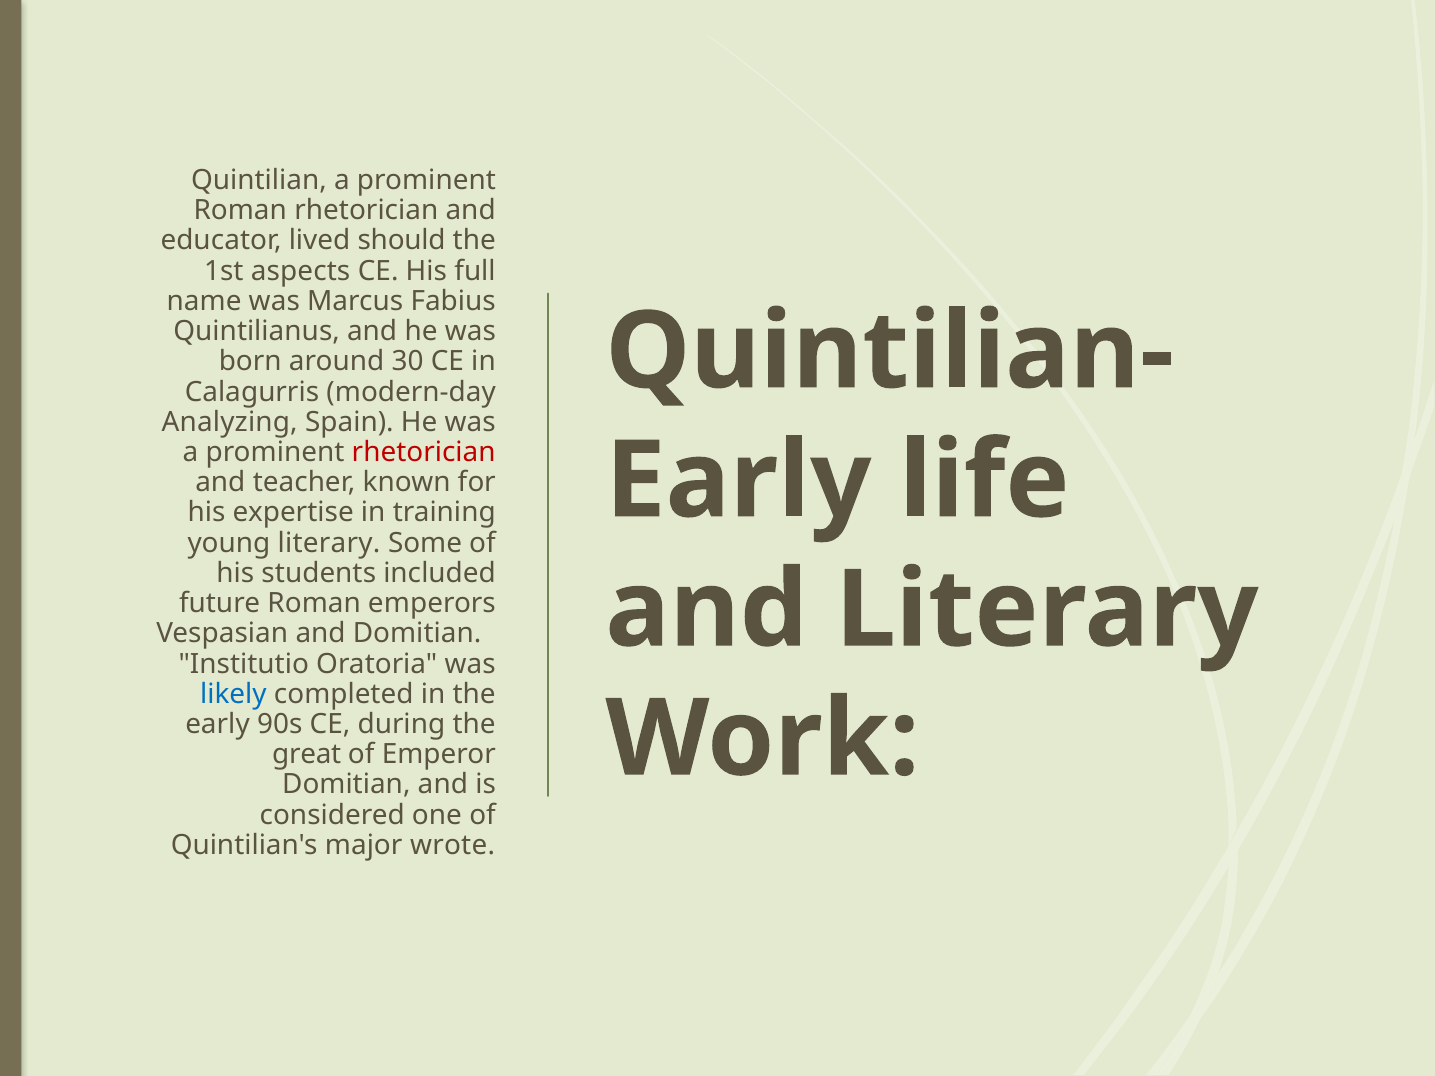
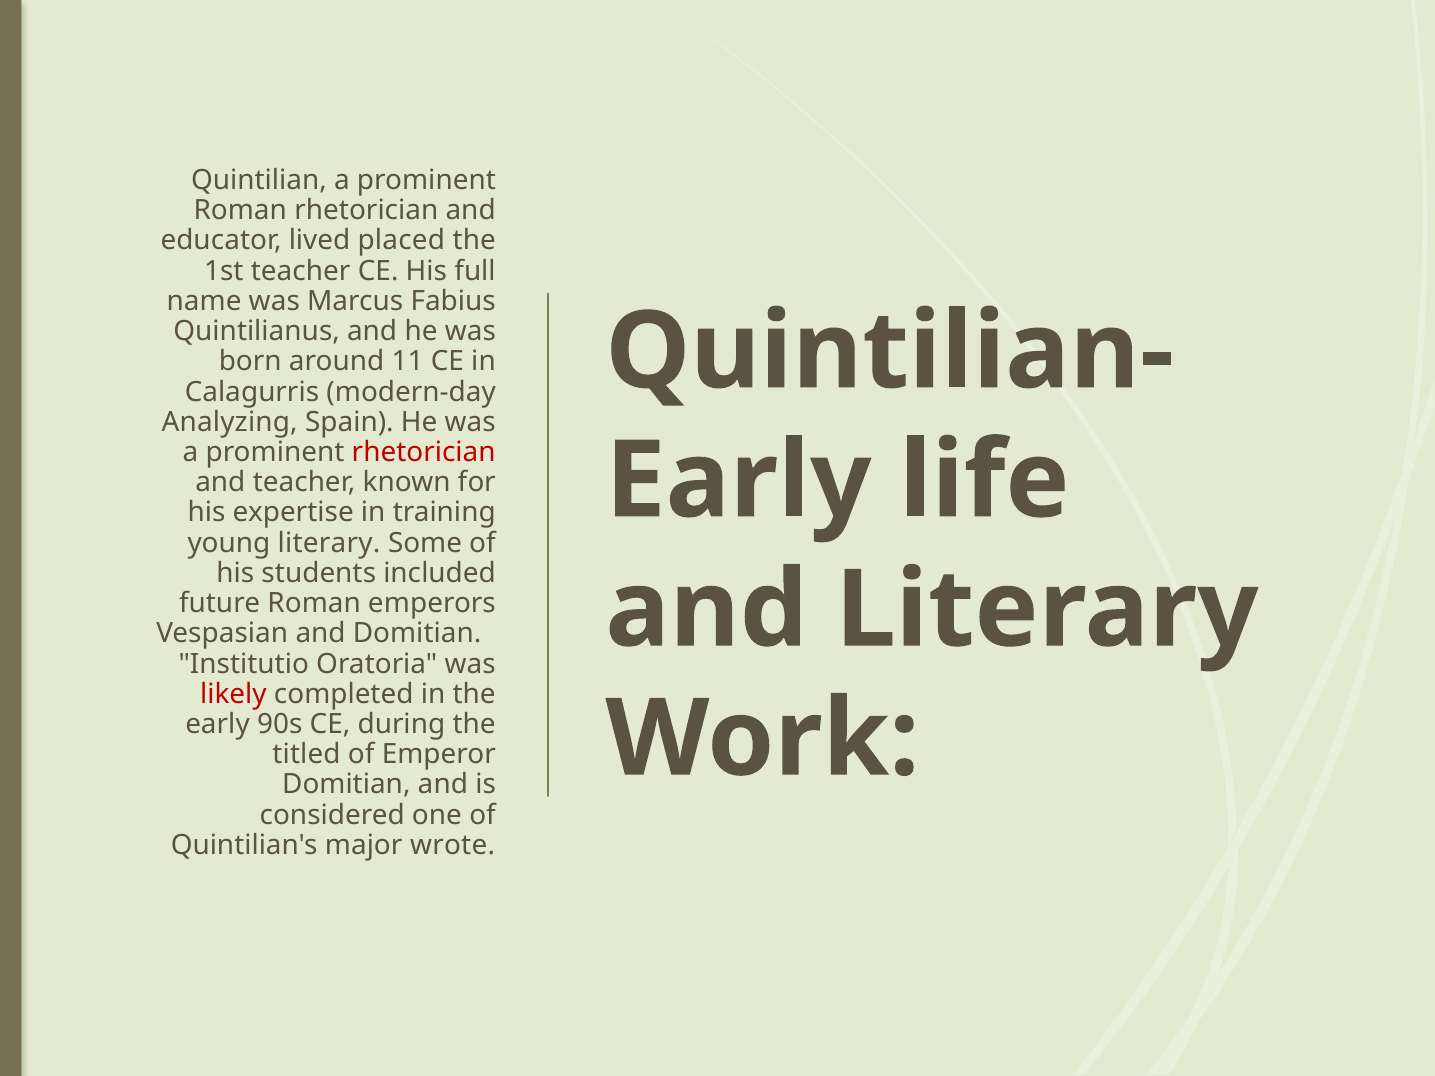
should: should -> placed (401, 241)
1st aspects: aspects -> teacher (301, 271)
30: 30 -> 11 (408, 362)
likely colour: blue -> red (233, 694)
great: great -> titled (307, 755)
